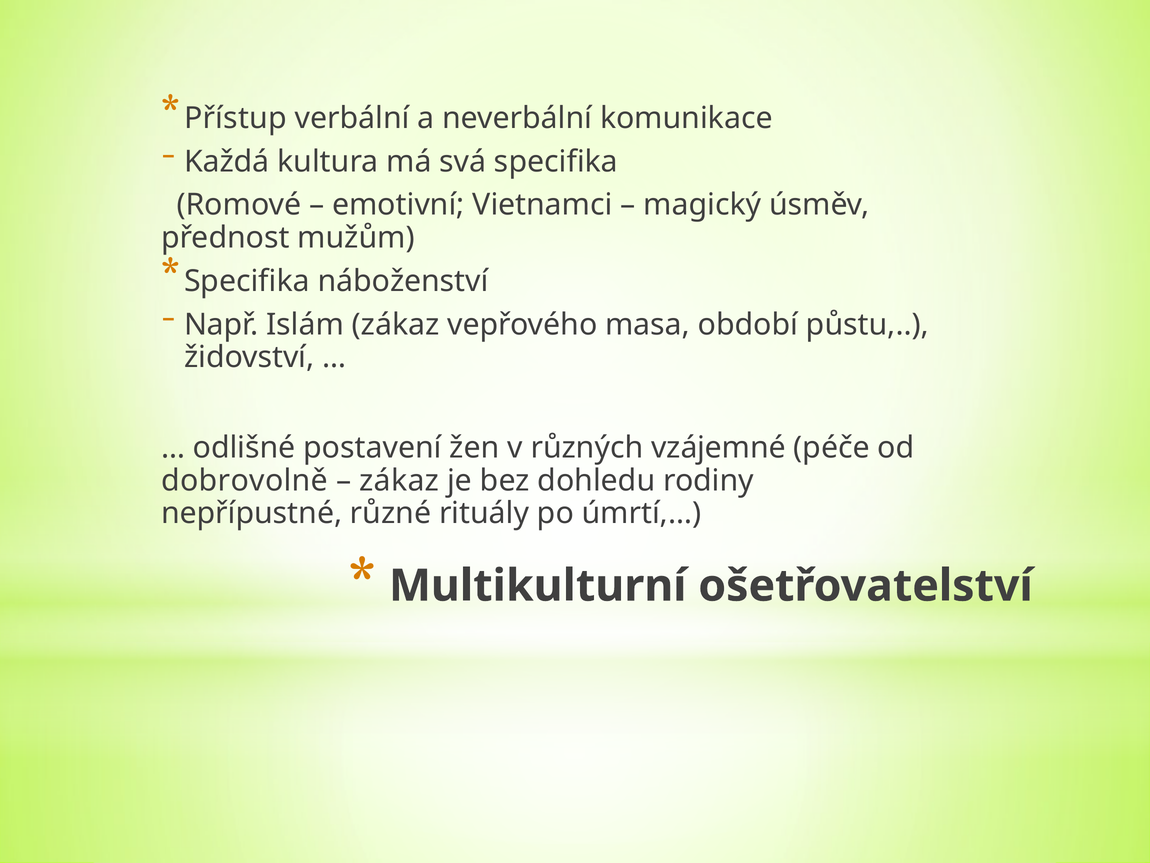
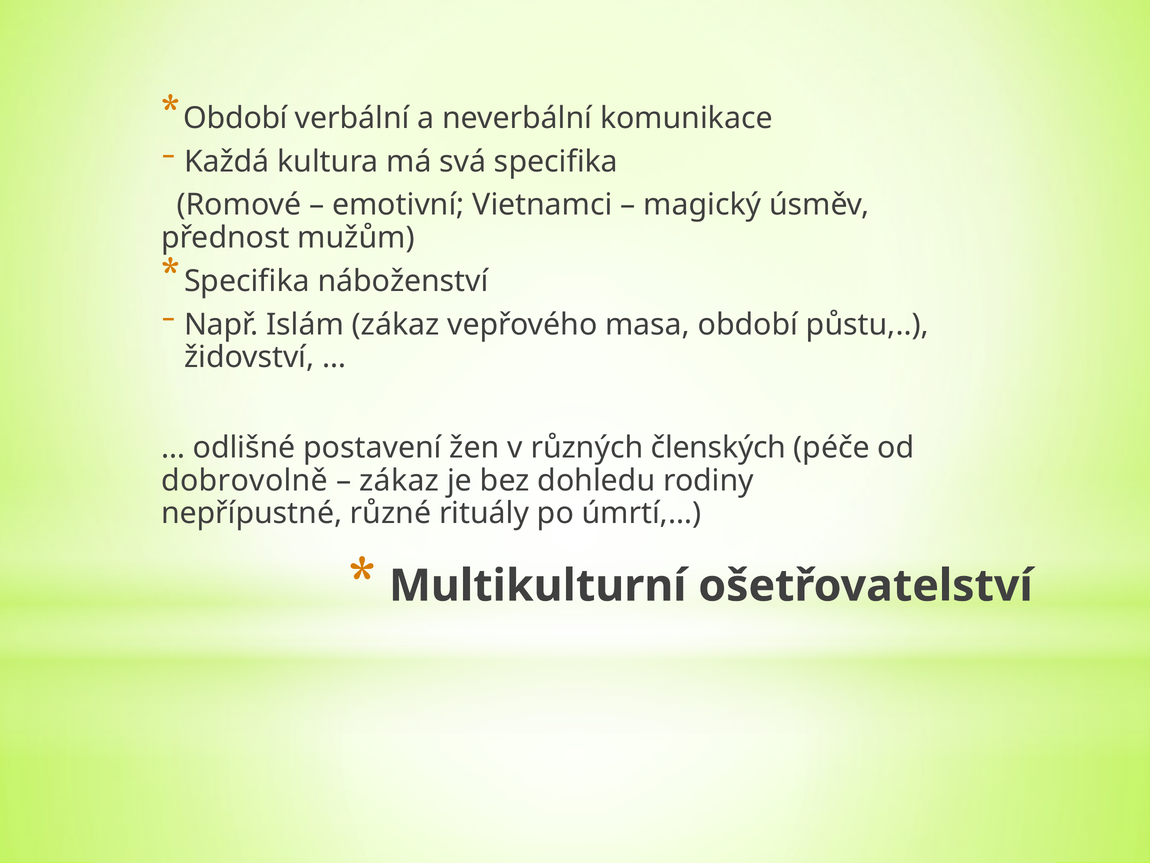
Přístup: Přístup -> Období (236, 118)
vzájemné: vzájemné -> členských (719, 447)
